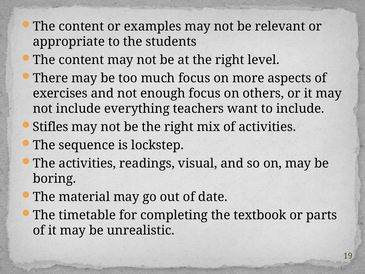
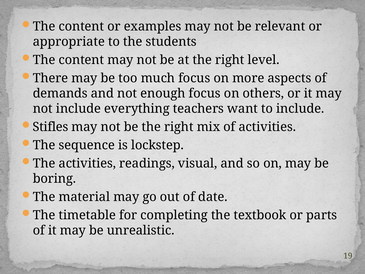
exercises: exercises -> demands (60, 93)
